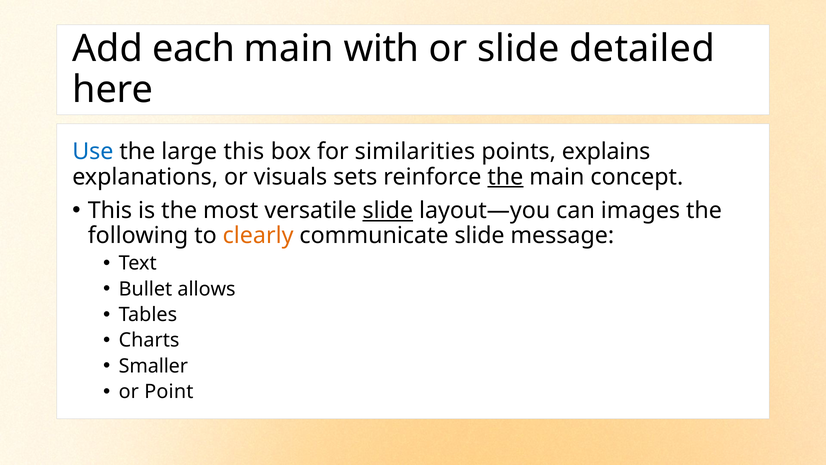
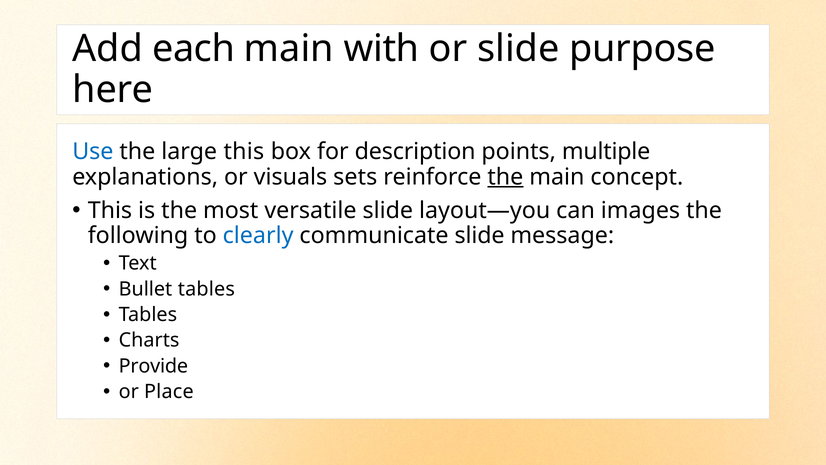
detailed: detailed -> purpose (642, 49)
similarities: similarities -> description (415, 152)
explains: explains -> multiple (606, 152)
slide underline: present -> none (388, 210)
clearly colour: orange -> blue (258, 236)
Bullet allows: allows -> tables (206, 289)
Smaller: Smaller -> Provide (153, 366)
Point: Point -> Place (169, 391)
